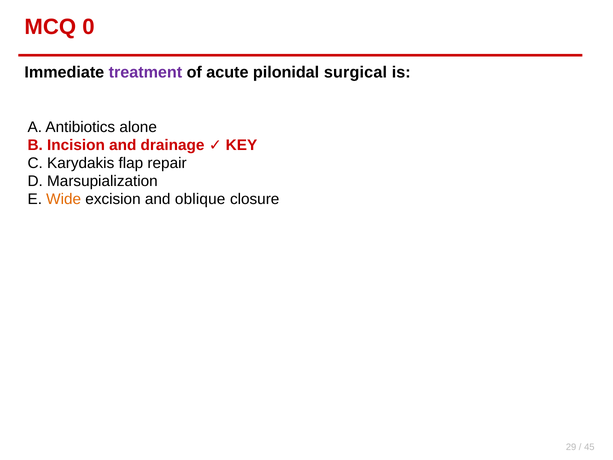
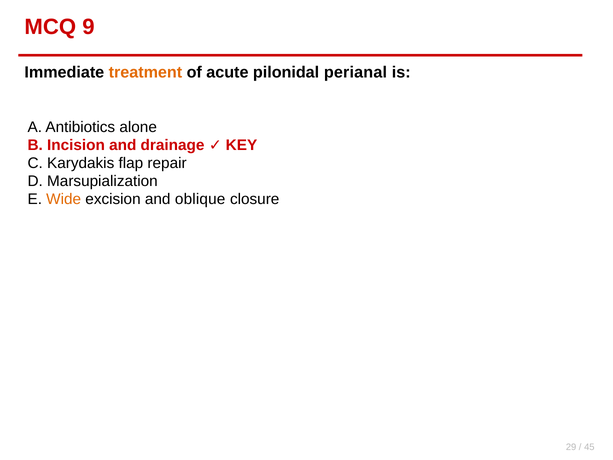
0: 0 -> 9 (88, 27)
treatment colour: purple -> orange (145, 72)
surgical: surgical -> perianal (355, 72)
